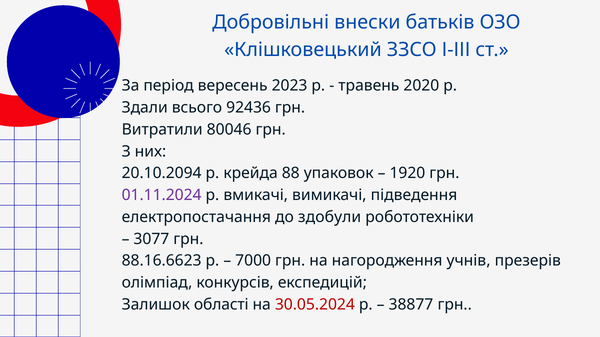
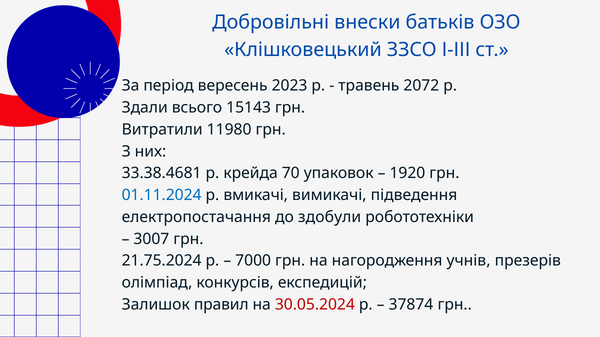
2020: 2020 -> 2072 (421, 86)
92436: 92436 -> 15143 (249, 108)
80046: 80046 -> 11980 (229, 130)
20.10.2094: 20.10.2094 -> 33.38.4681 (162, 173)
88: 88 -> 70 (291, 173)
01.11.2024 colour: purple -> blue (162, 195)
3077: 3077 -> 3007 (151, 239)
88.16.6623: 88.16.6623 -> 21.75.2024 (162, 261)
області: області -> правил (221, 305)
38877: 38877 -> 37874 (411, 305)
